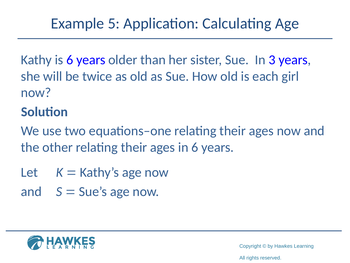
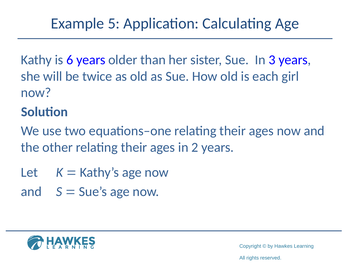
in 6: 6 -> 2 (195, 147)
